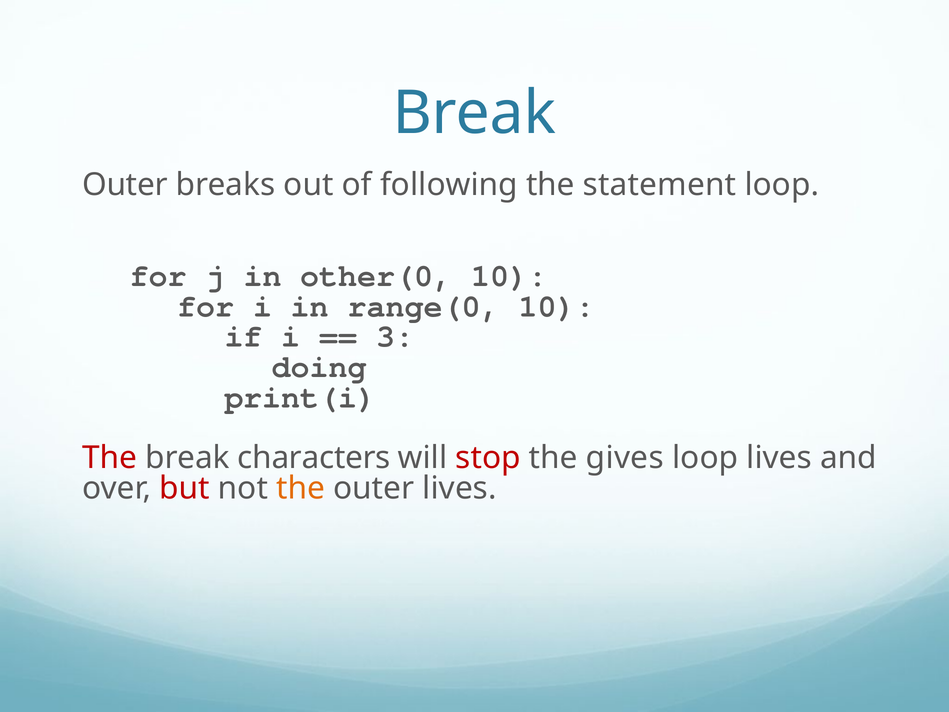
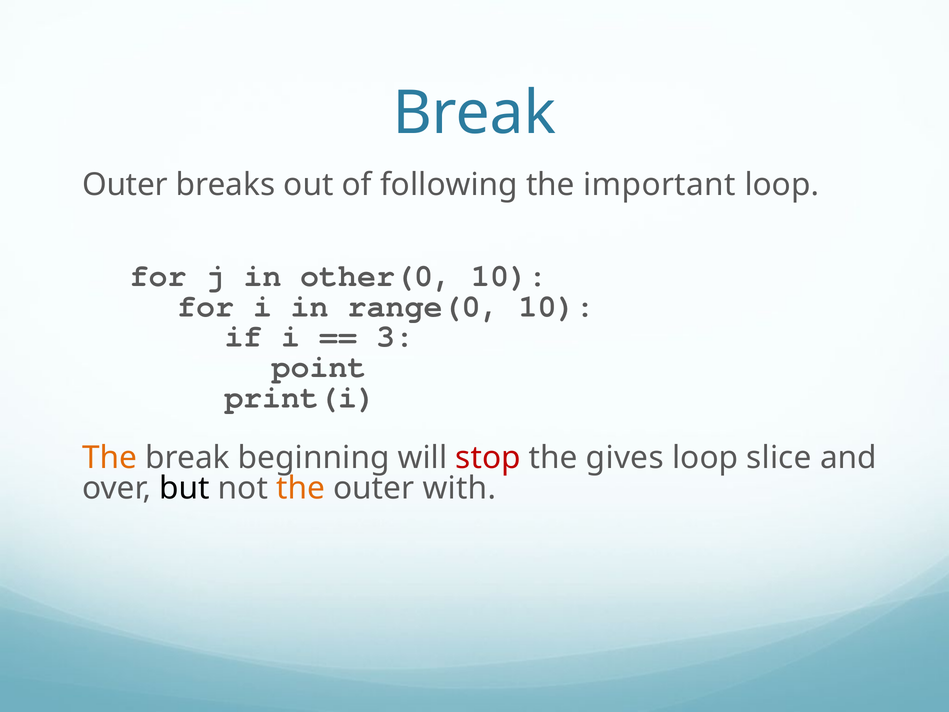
statement: statement -> important (660, 185)
doing: doing -> point (319, 367)
The colour: red -> orange (110, 458)
characters: characters -> beginning (314, 458)
loop lives: lives -> slice (779, 458)
but colour: red -> black (184, 488)
outer lives: lives -> with (459, 488)
